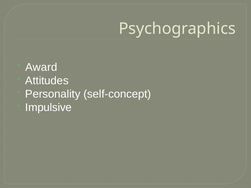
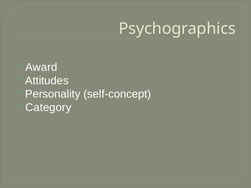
Impulsive: Impulsive -> Category (48, 107)
